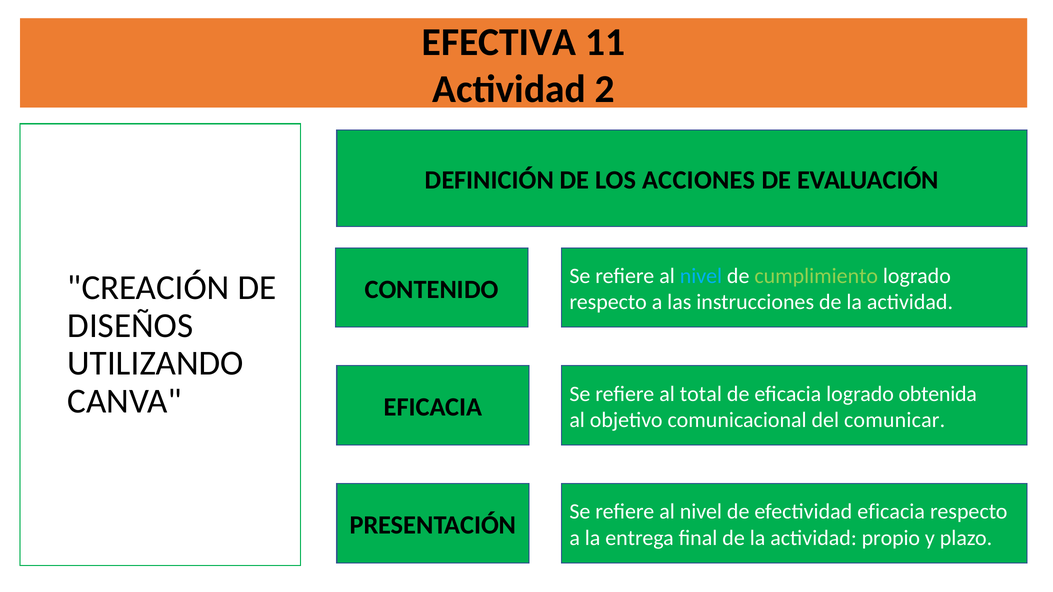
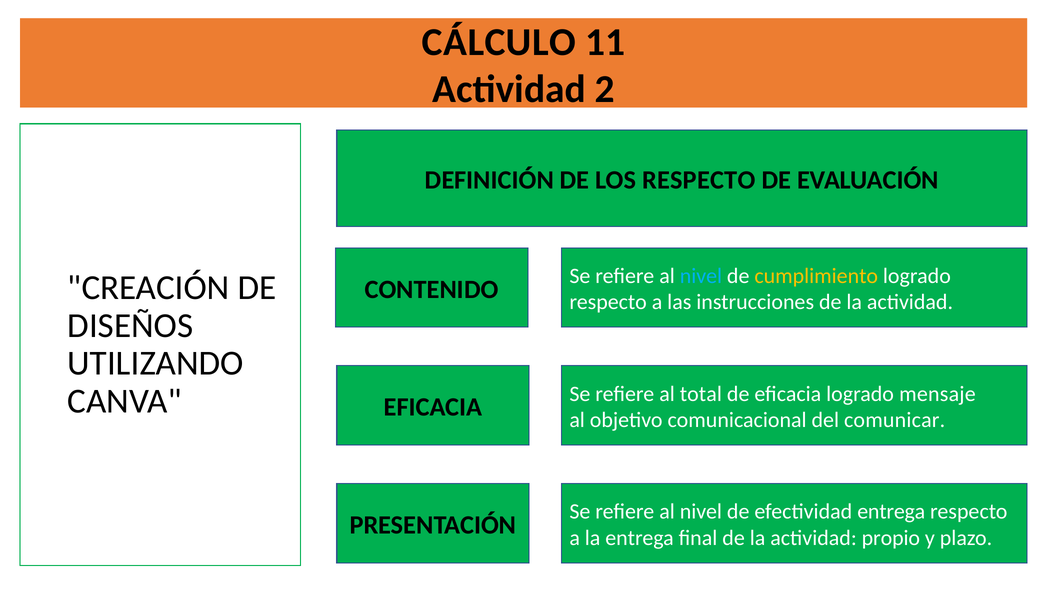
EFECTIVA: EFECTIVA -> CÁLCULO (499, 42)
LOS ACCIONES: ACCIONES -> RESPECTO (699, 180)
cumplimiento colour: light green -> yellow (816, 276)
obtenida: obtenida -> mensaje (937, 394)
efectividad eficacia: eficacia -> entrega (891, 512)
